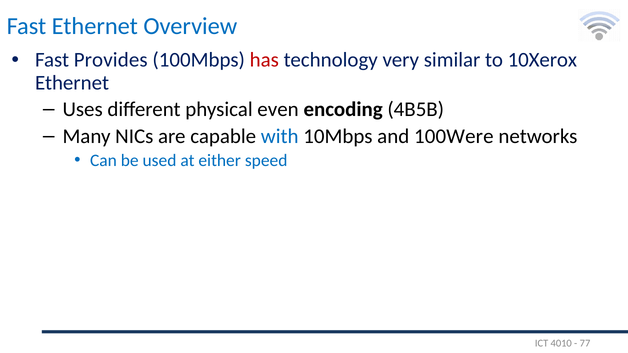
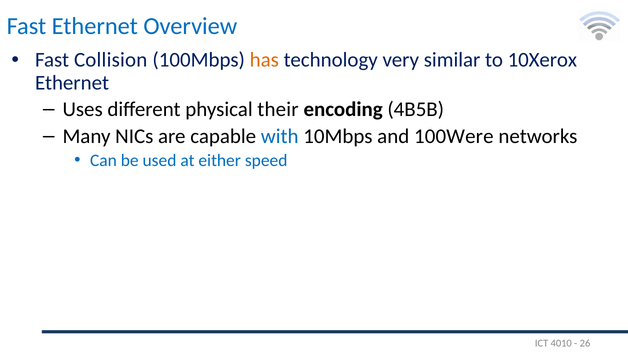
Provides: Provides -> Collision (111, 60)
has colour: red -> orange (264, 60)
even: even -> their (278, 109)
77: 77 -> 26 (585, 344)
